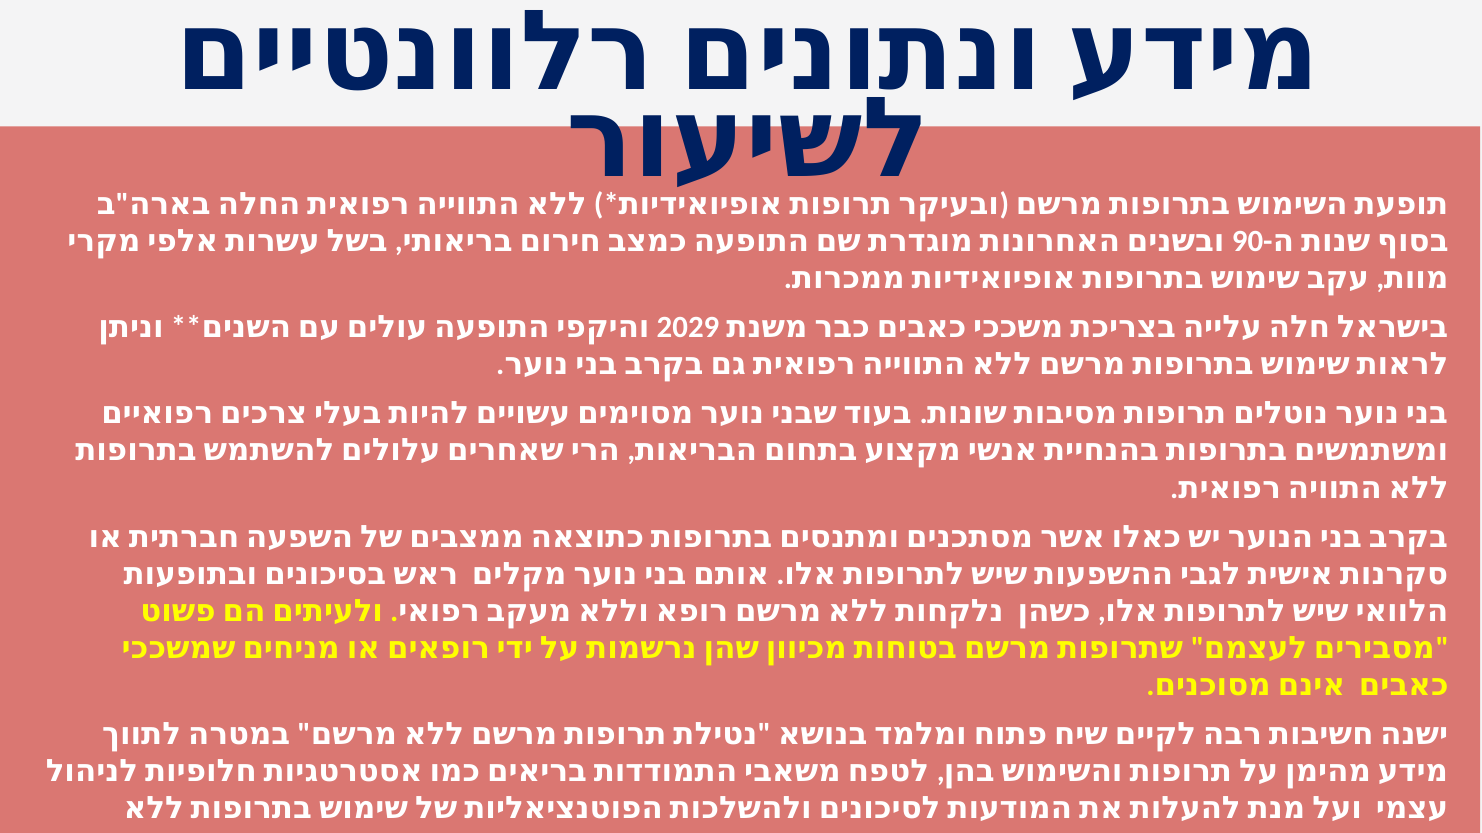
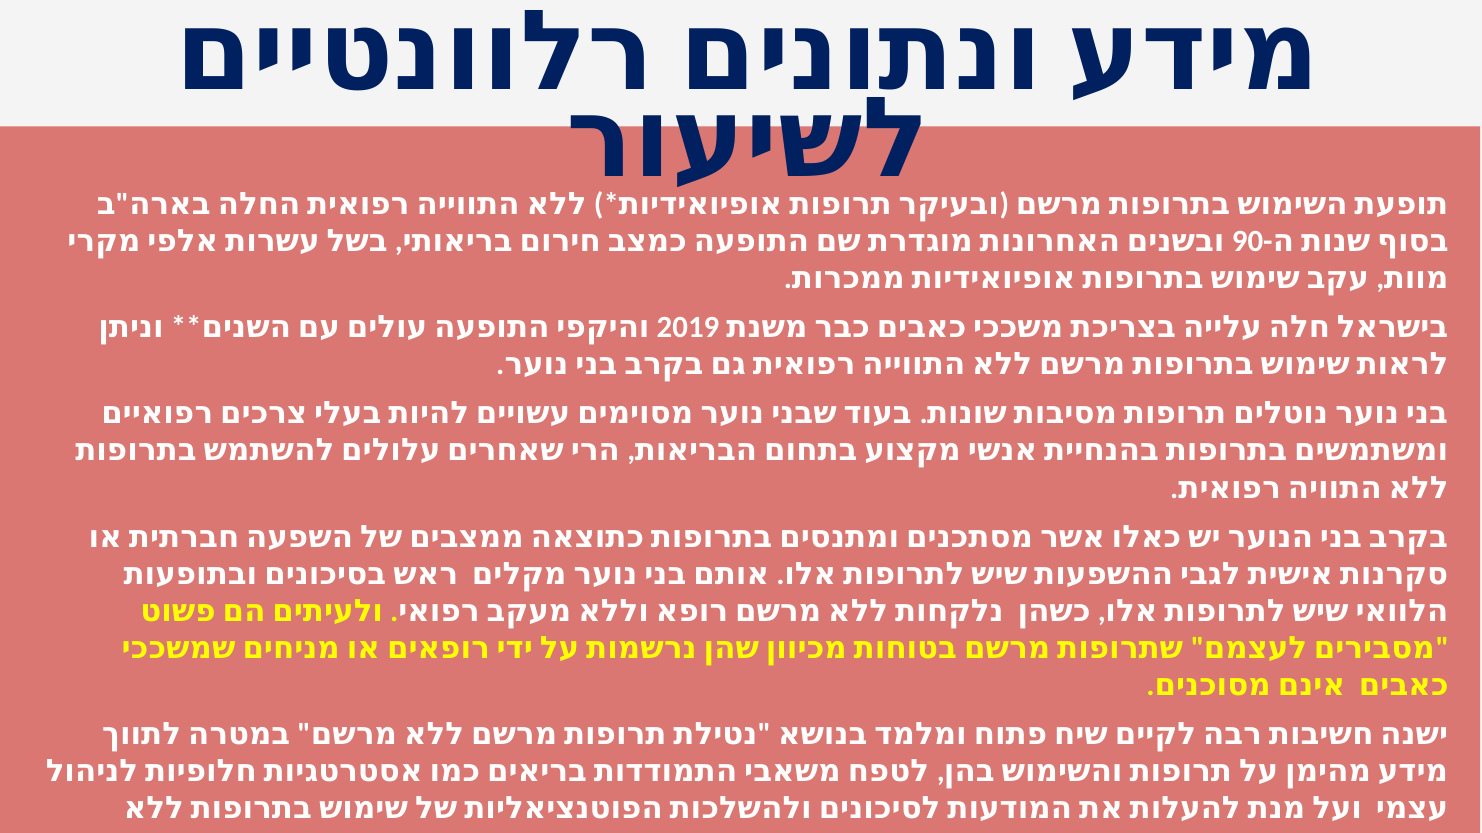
2029: 2029 -> 2019 (688, 328)
